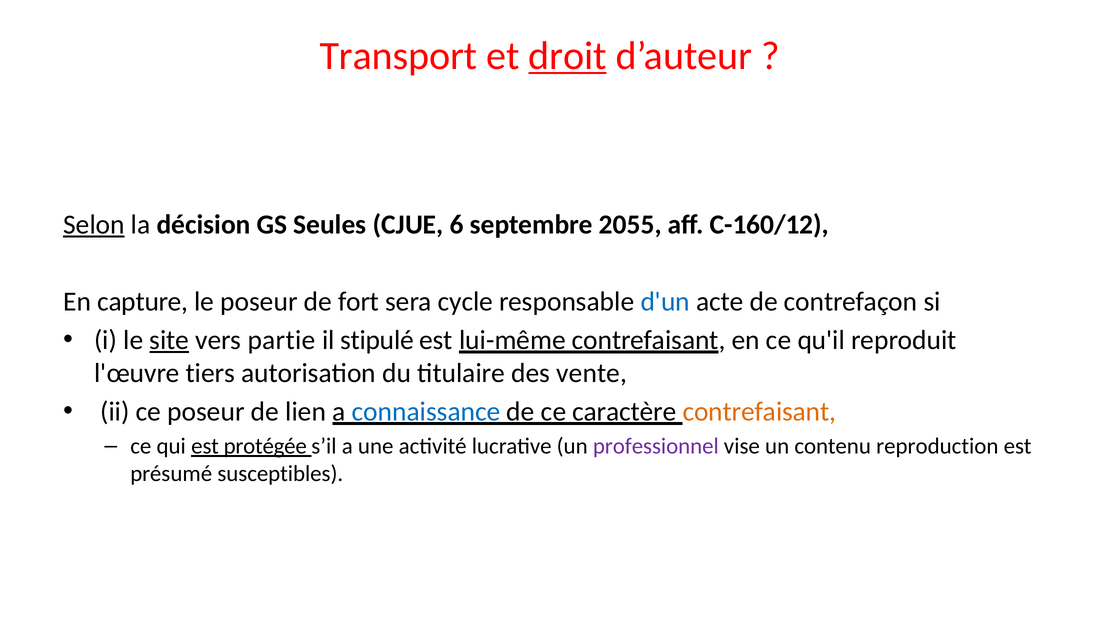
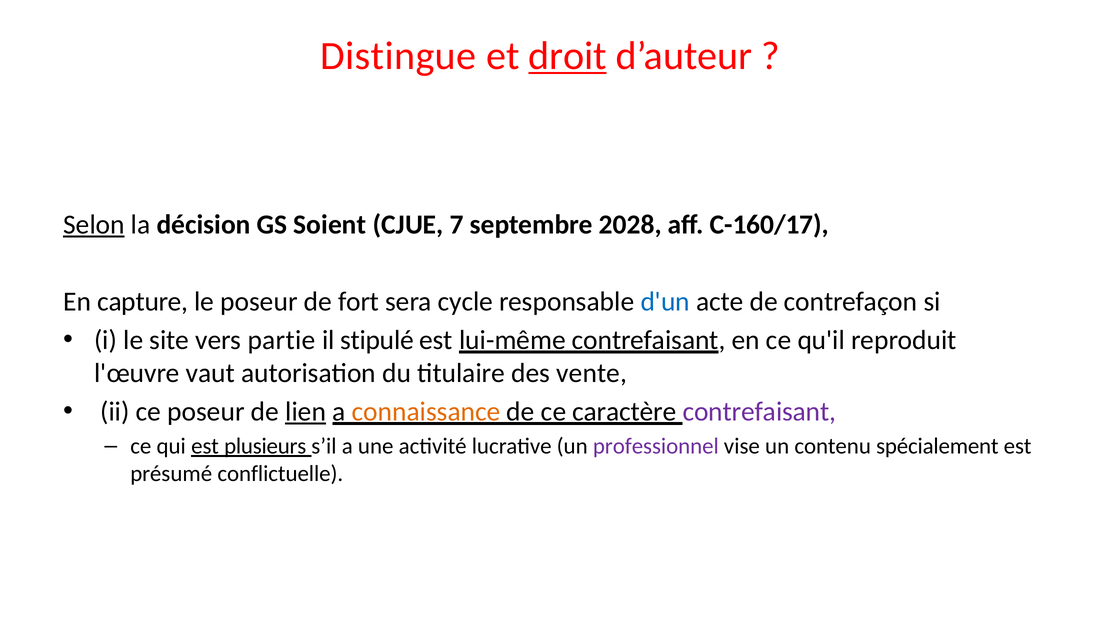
Transport: Transport -> Distingue (398, 56)
Seules: Seules -> Soient (330, 225)
6: 6 -> 7 (457, 225)
2055: 2055 -> 2028 (630, 225)
C-160/12: C-160/12 -> C-160/17 (769, 225)
site underline: present -> none (169, 340)
tiers: tiers -> vaut (210, 373)
lien underline: none -> present (306, 412)
connaissance colour: blue -> orange (426, 412)
contrefaisant colour: orange -> purple (759, 412)
protégée: protégée -> plusieurs (265, 446)
reproduction: reproduction -> spécialement (937, 446)
susceptibles: susceptibles -> conflictuelle (280, 474)
